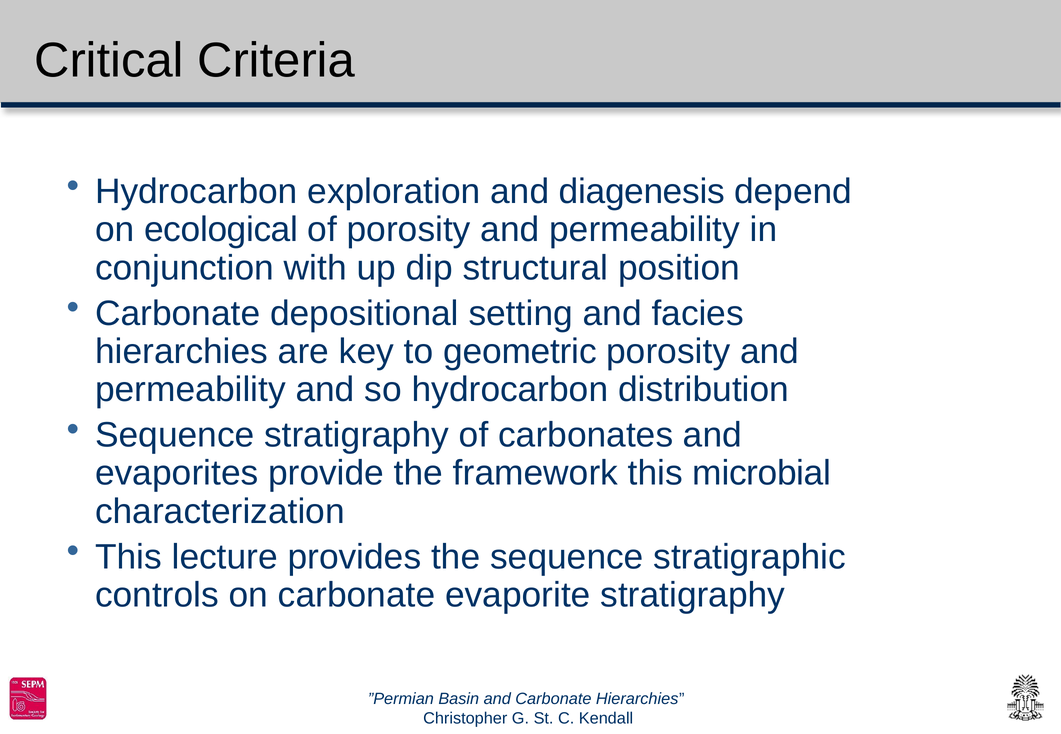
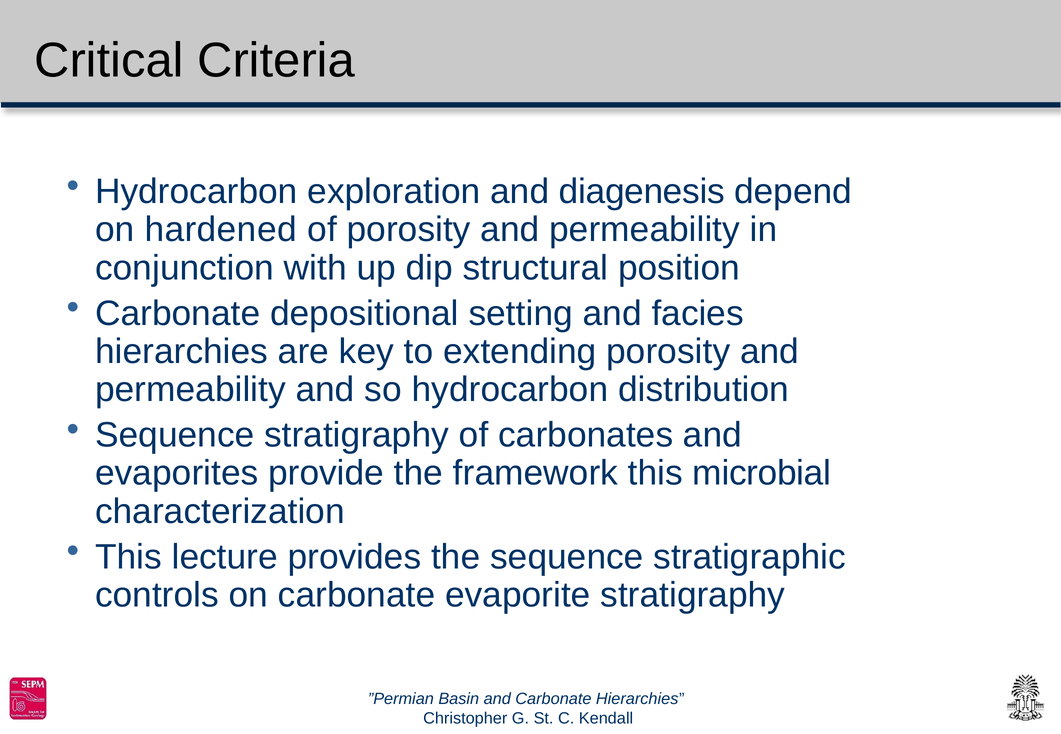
ecological: ecological -> hardened (221, 230)
geometric: geometric -> extending (520, 352)
